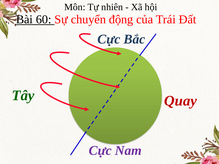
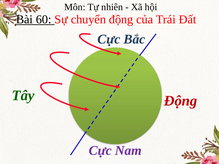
Quay: Quay -> Động (181, 101)
